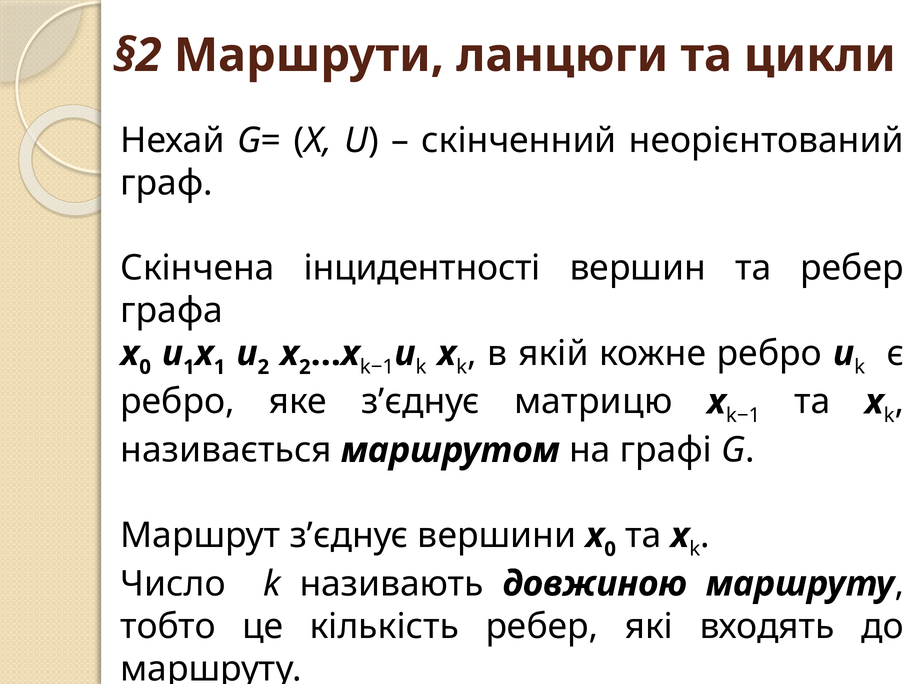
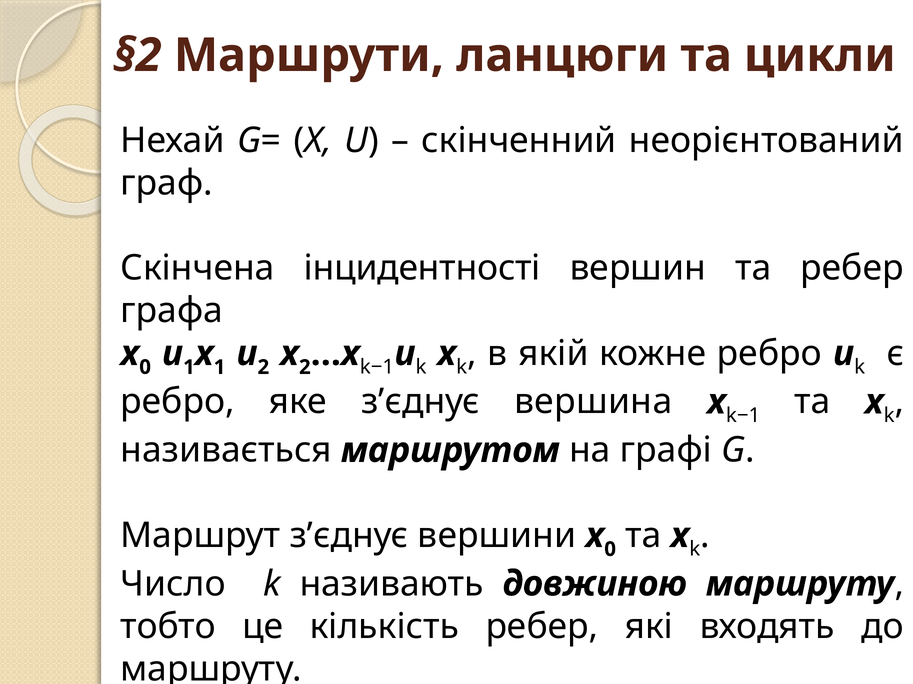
матрицю: матрицю -> вершина (593, 402)
